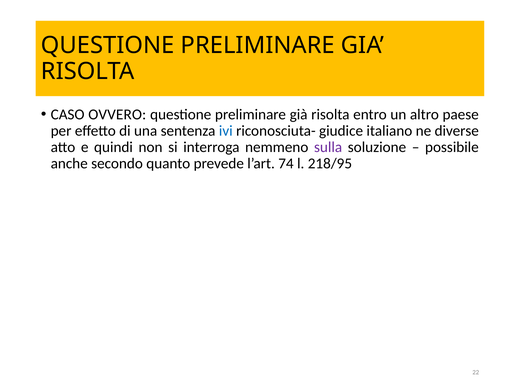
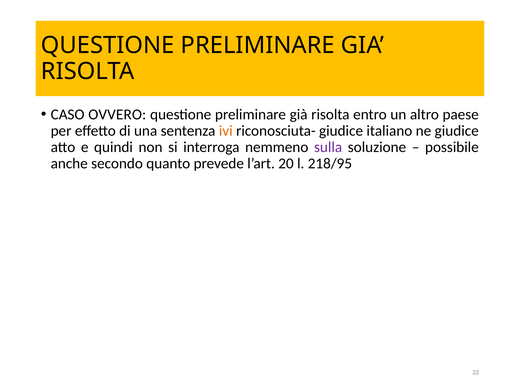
ivi colour: blue -> orange (226, 131)
ne diverse: diverse -> giudice (457, 131)
74: 74 -> 20 (286, 164)
